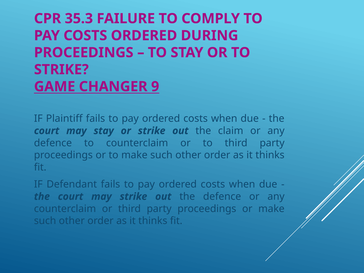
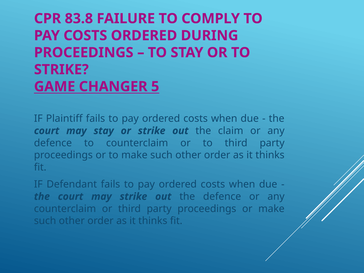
35.3: 35.3 -> 83.8 (79, 19)
9: 9 -> 5 (155, 87)
